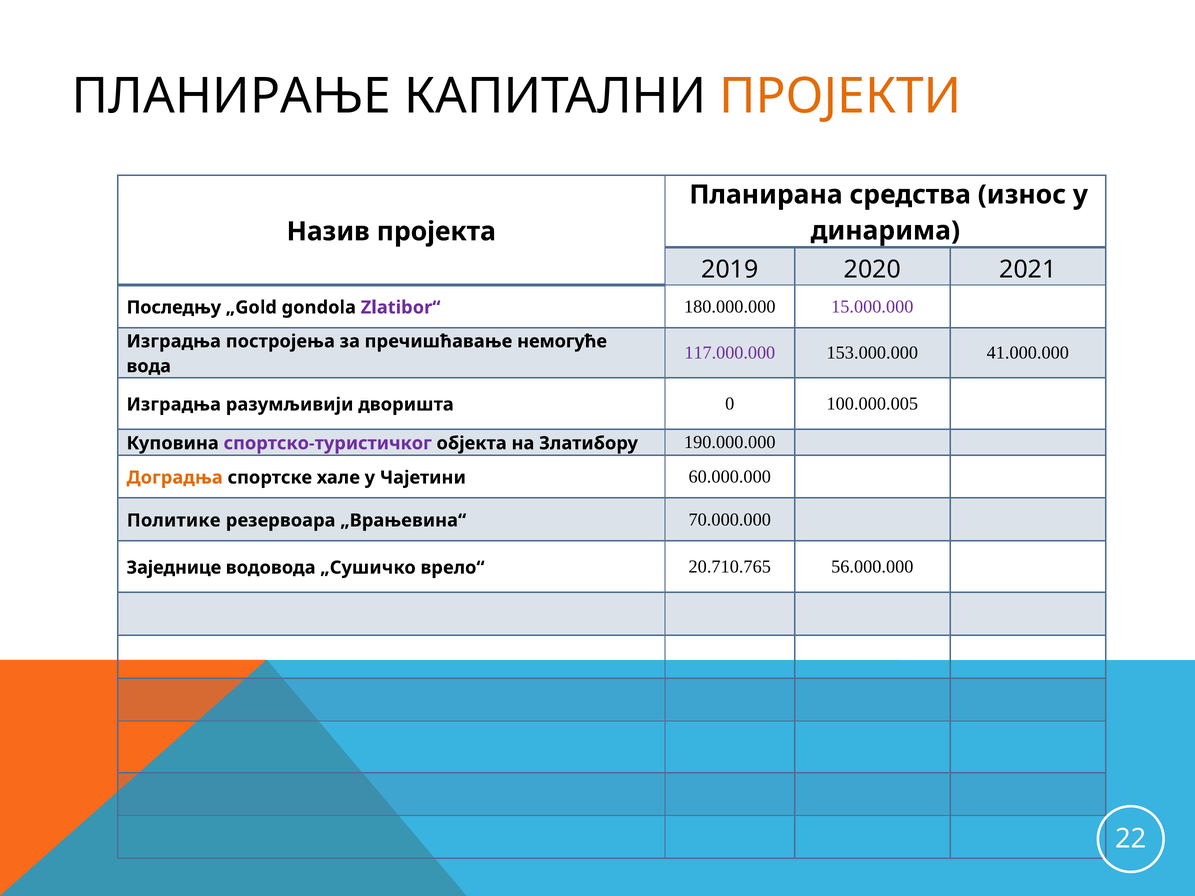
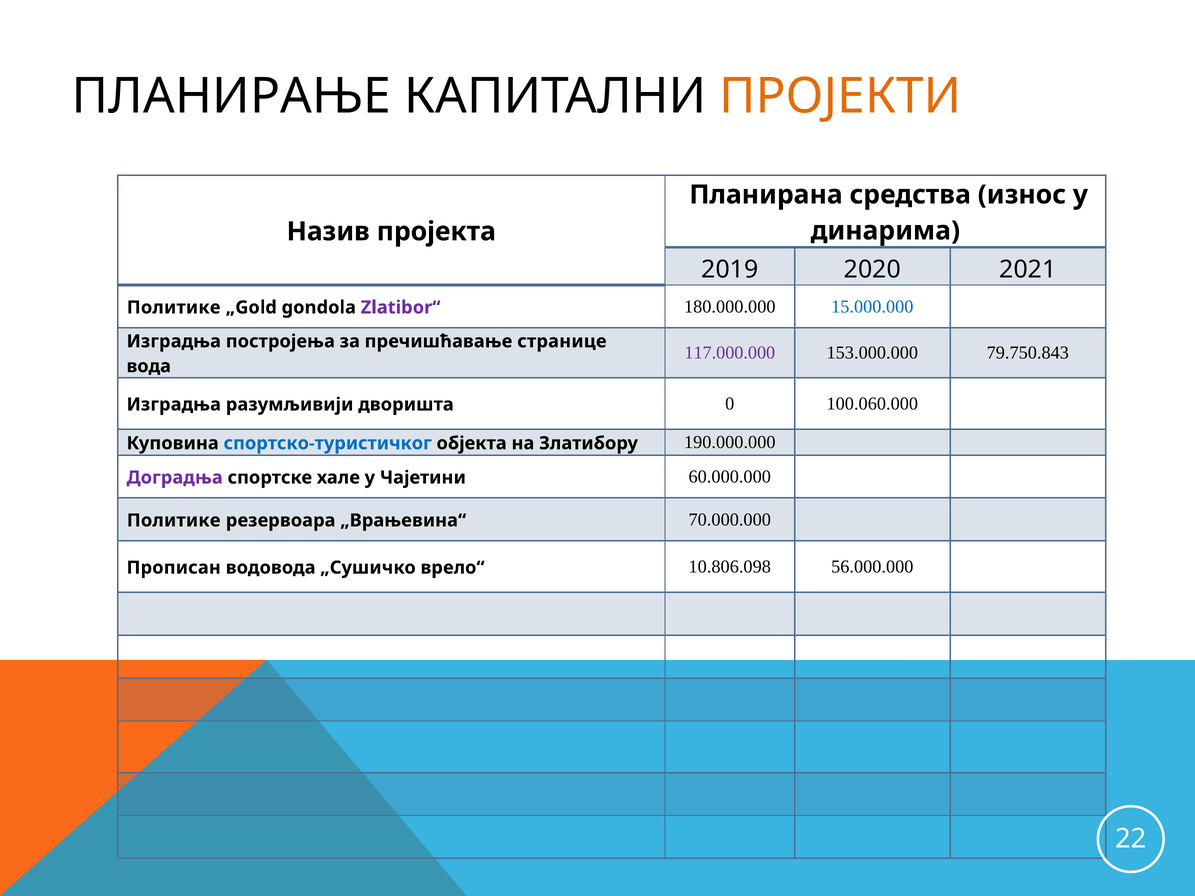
Последњу: Последњу -> Политике (174, 308)
15.000.000 colour: purple -> blue (872, 307)
немогуће: немогуће -> странице (562, 341)
41.000.000: 41.000.000 -> 79.750.843 (1028, 353)
100.000.005: 100.000.005 -> 100.060.000 (872, 404)
спортско-туристичког colour: purple -> blue (328, 443)
Доградња colour: orange -> purple (175, 478)
Заједнице: Заједнице -> Прописан (174, 568)
20.710.765: 20.710.765 -> 10.806.098 (730, 567)
